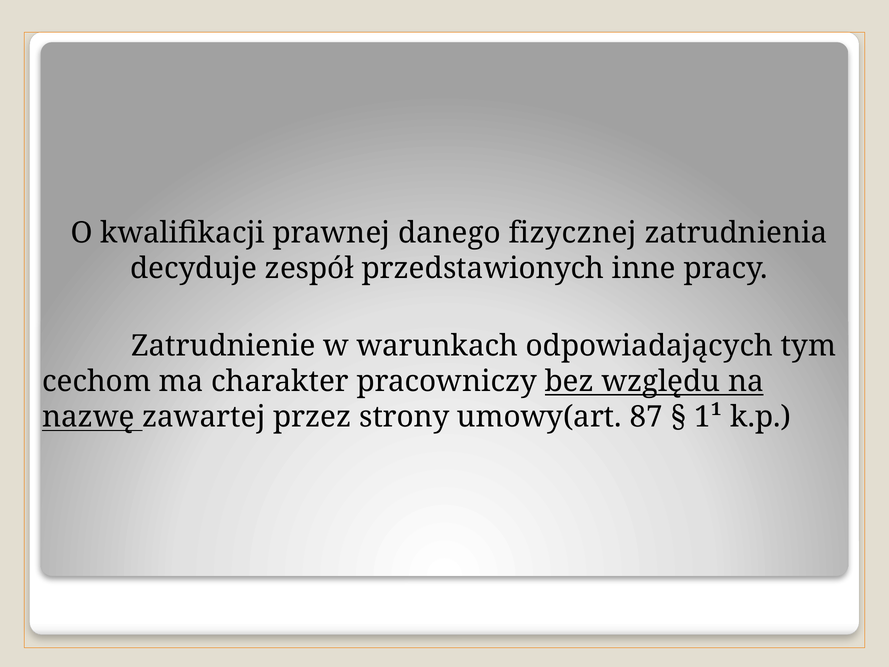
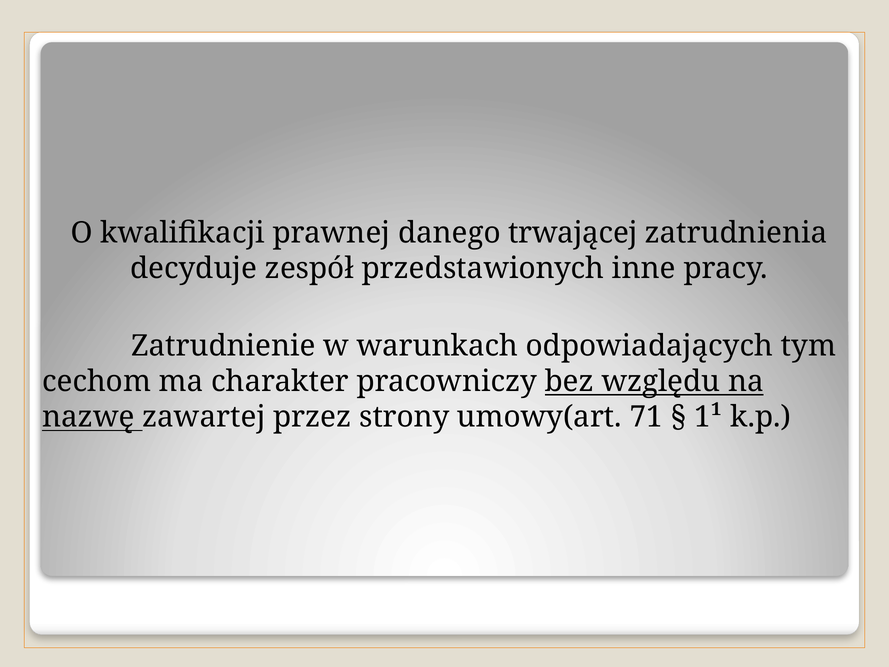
fizycznej: fizycznej -> trwającej (573, 233)
87: 87 -> 71 (646, 417)
